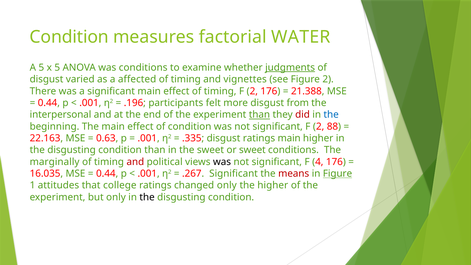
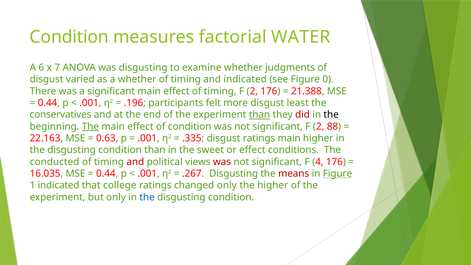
A 5: 5 -> 6 (41, 68)
x 5: 5 -> 7 (57, 68)
was conditions: conditions -> disgusting (143, 68)
judgments underline: present -> none (290, 68)
a affected: affected -> whether (137, 79)
and vignettes: vignettes -> indicated (245, 79)
Figure 2: 2 -> 0 (328, 79)
from: from -> least (298, 103)
interpersonal: interpersonal -> conservatives (61, 115)
the colour: blue -> black (331, 115)
The underline: none -> present (90, 126)
or sweet: sweet -> effect (252, 150)
marginally: marginally -> conducted (55, 162)
was colour: black -> red (222, 162)
.267 Significant: Significant -> Disgusting (234, 174)
1 attitudes: attitudes -> indicated (59, 185)
the colour: black -> blue (147, 197)
